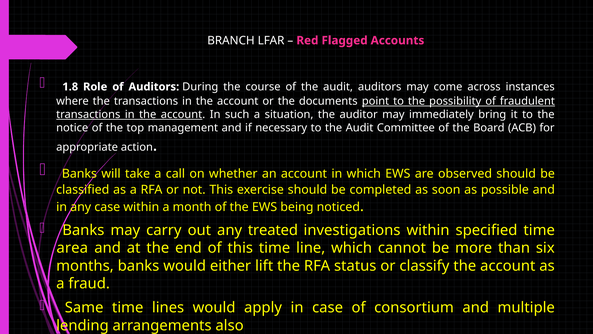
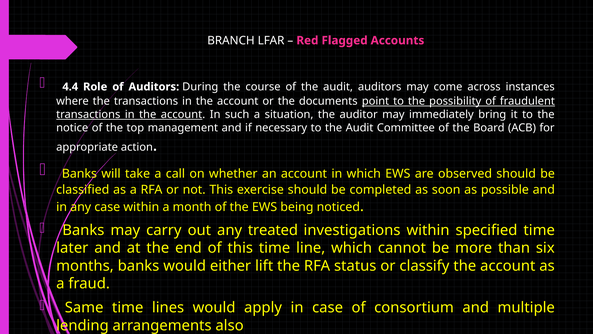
1.8: 1.8 -> 4.4 (70, 87)
area: area -> later (72, 248)
